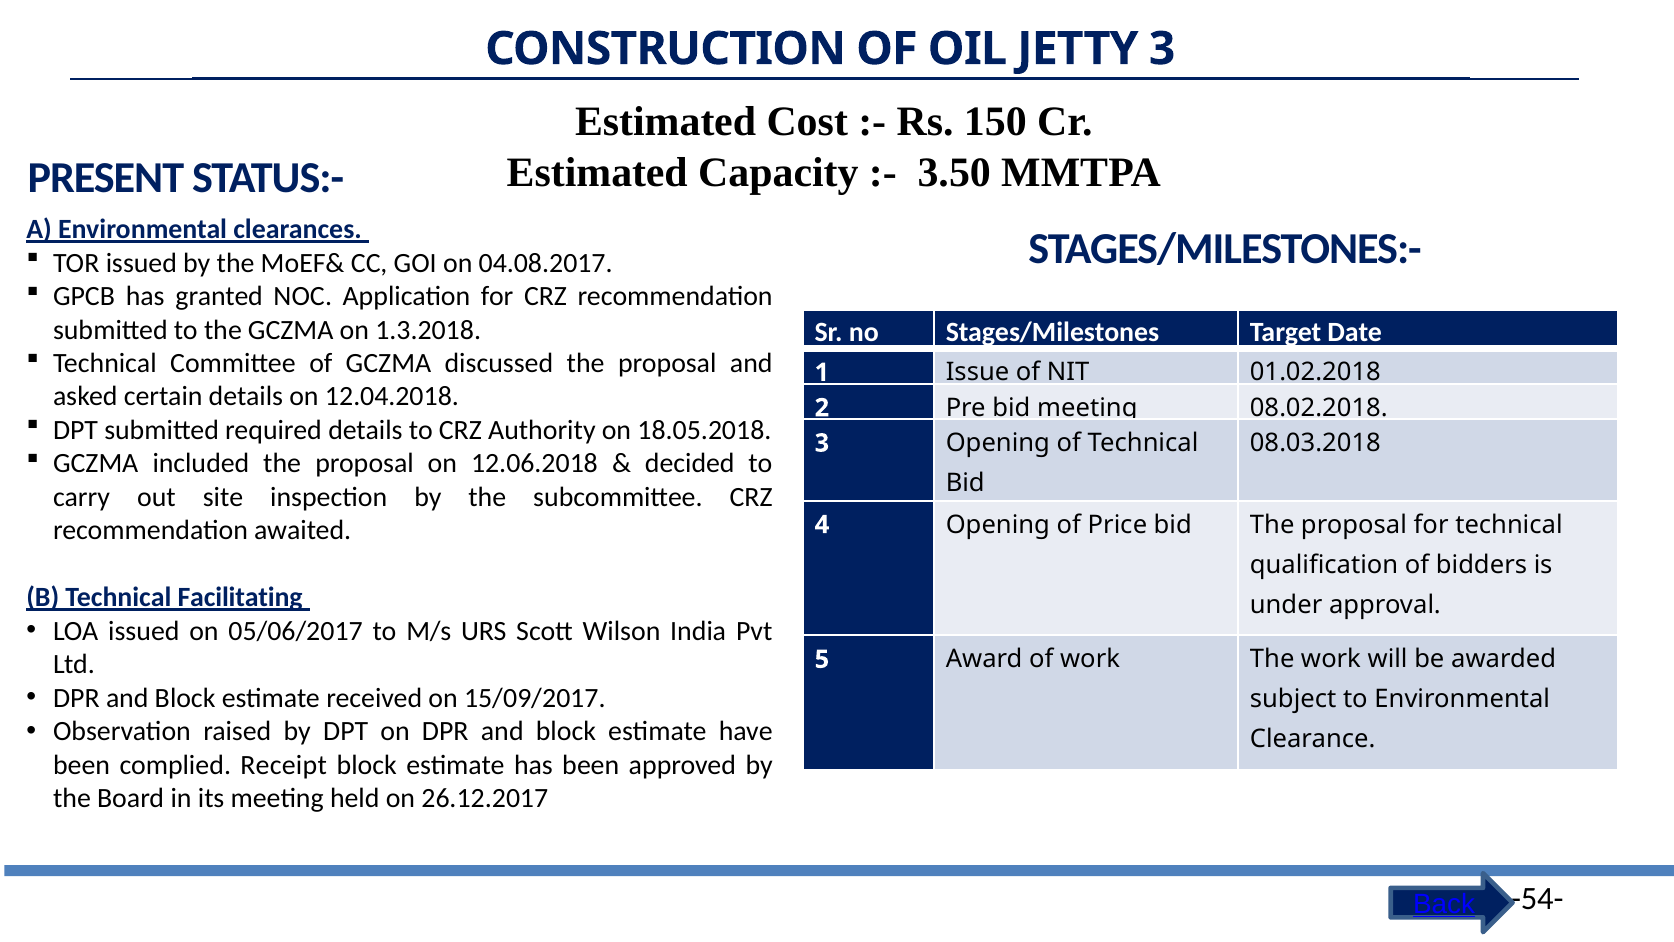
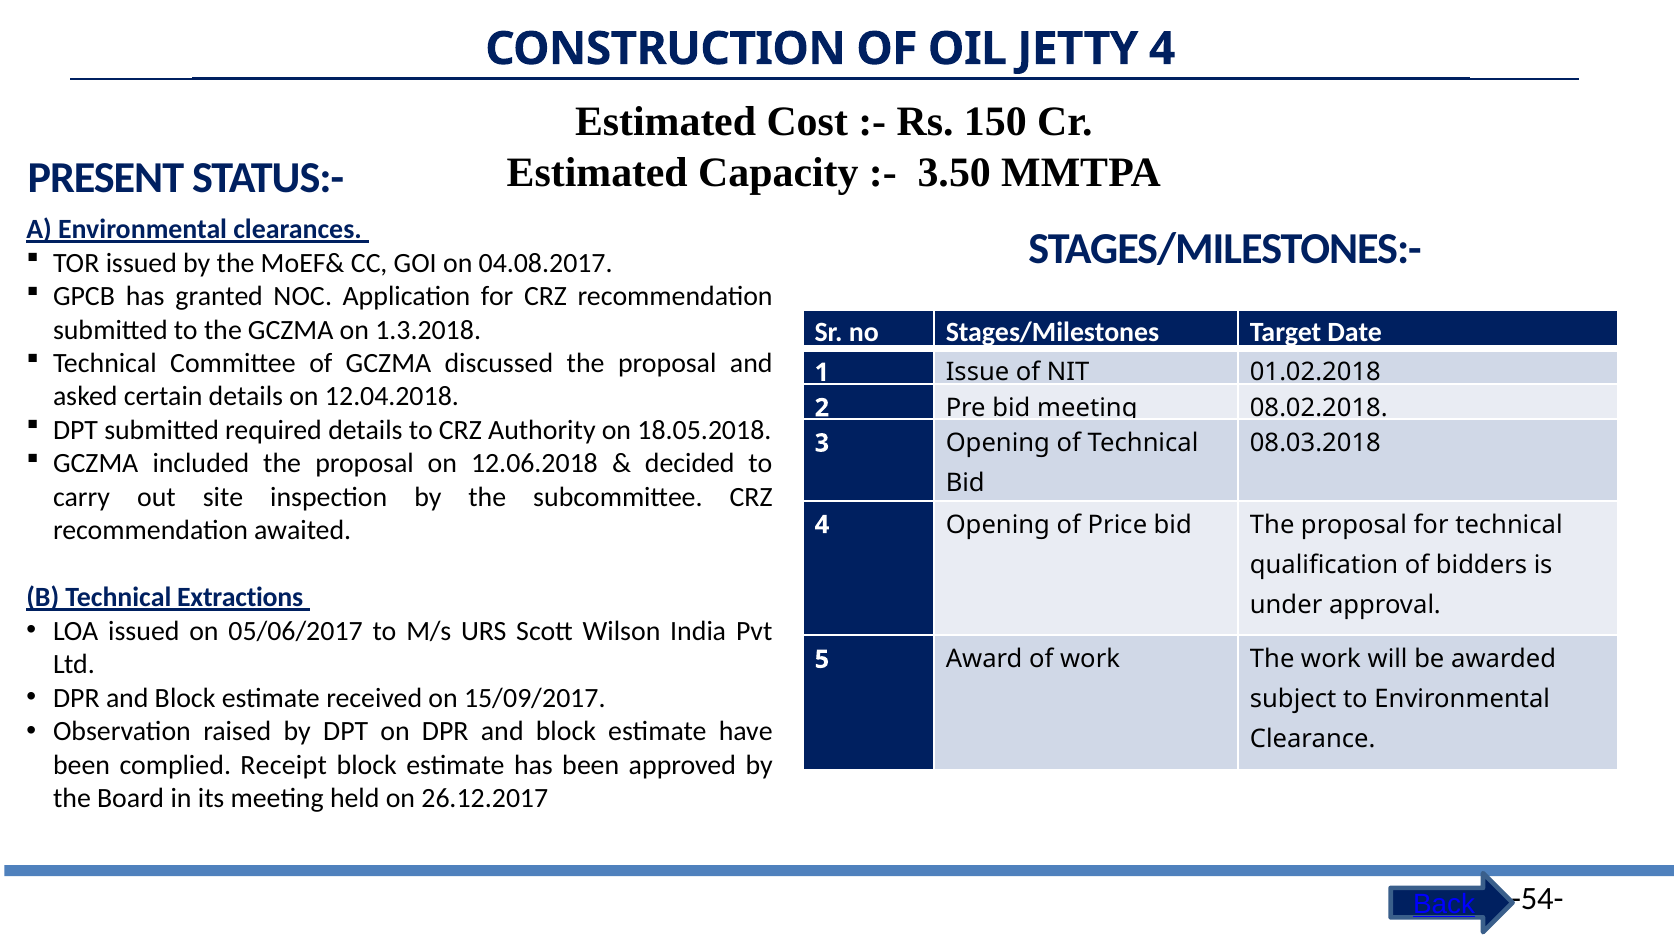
JETTY 3: 3 -> 4 (1162, 49)
Facilitating: Facilitating -> Extractions (240, 598)
